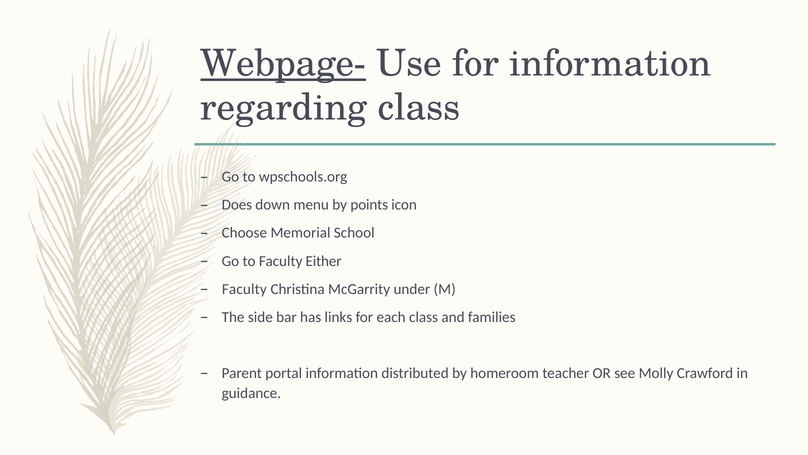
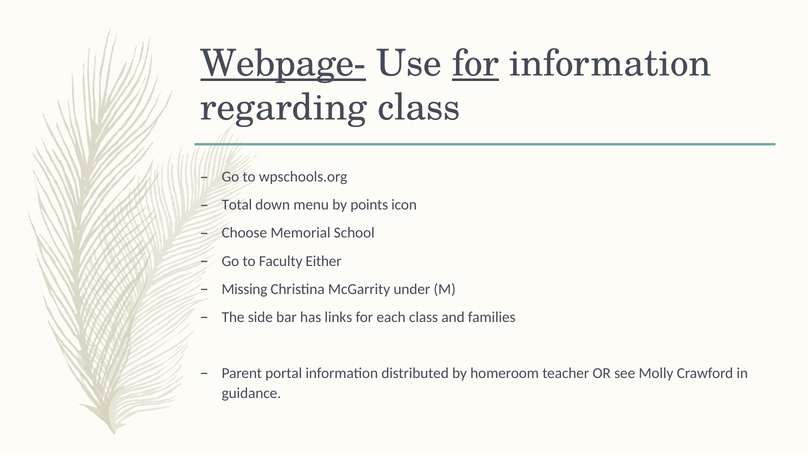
for underline: none -> present (476, 64)
Does: Does -> Total (237, 205)
Faculty: Faculty -> Missing (244, 289)
